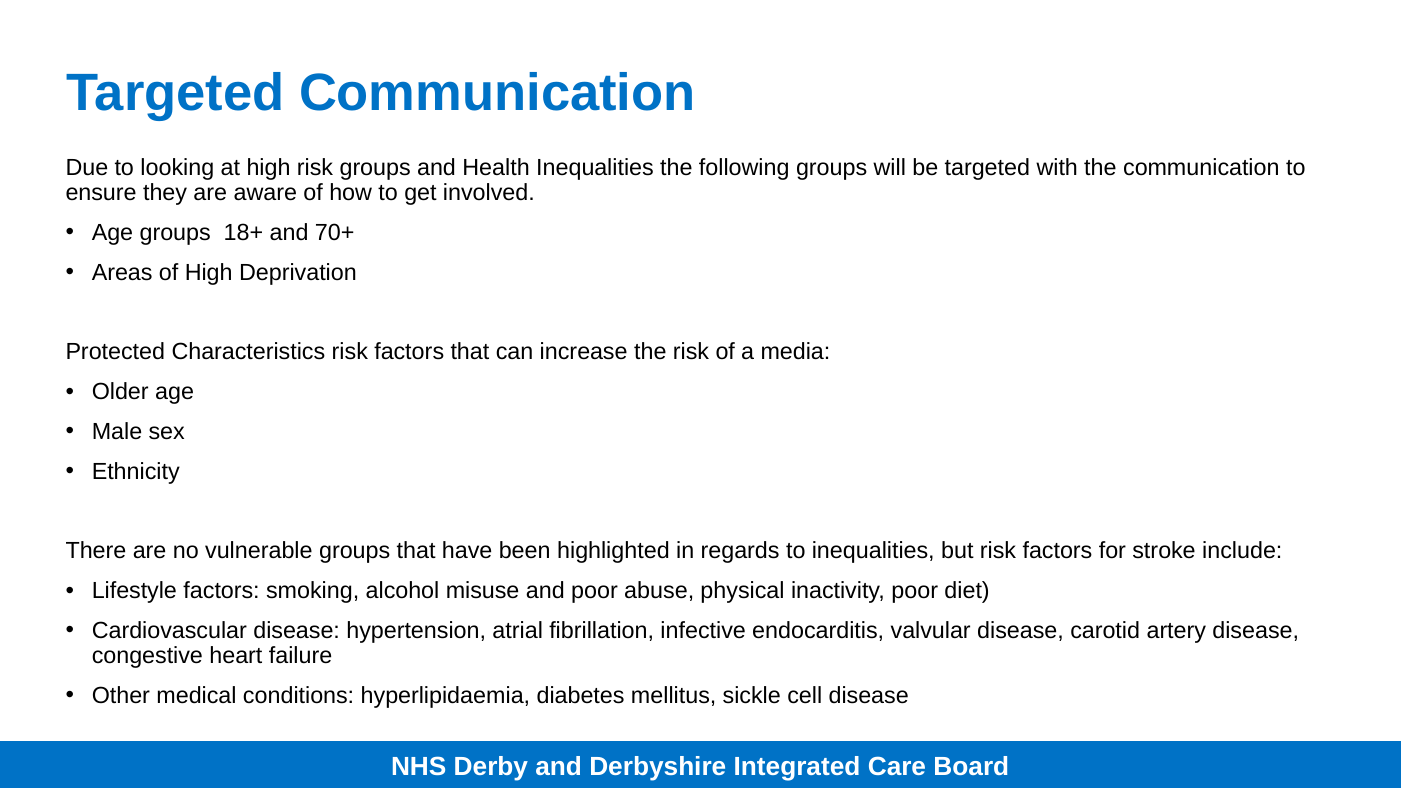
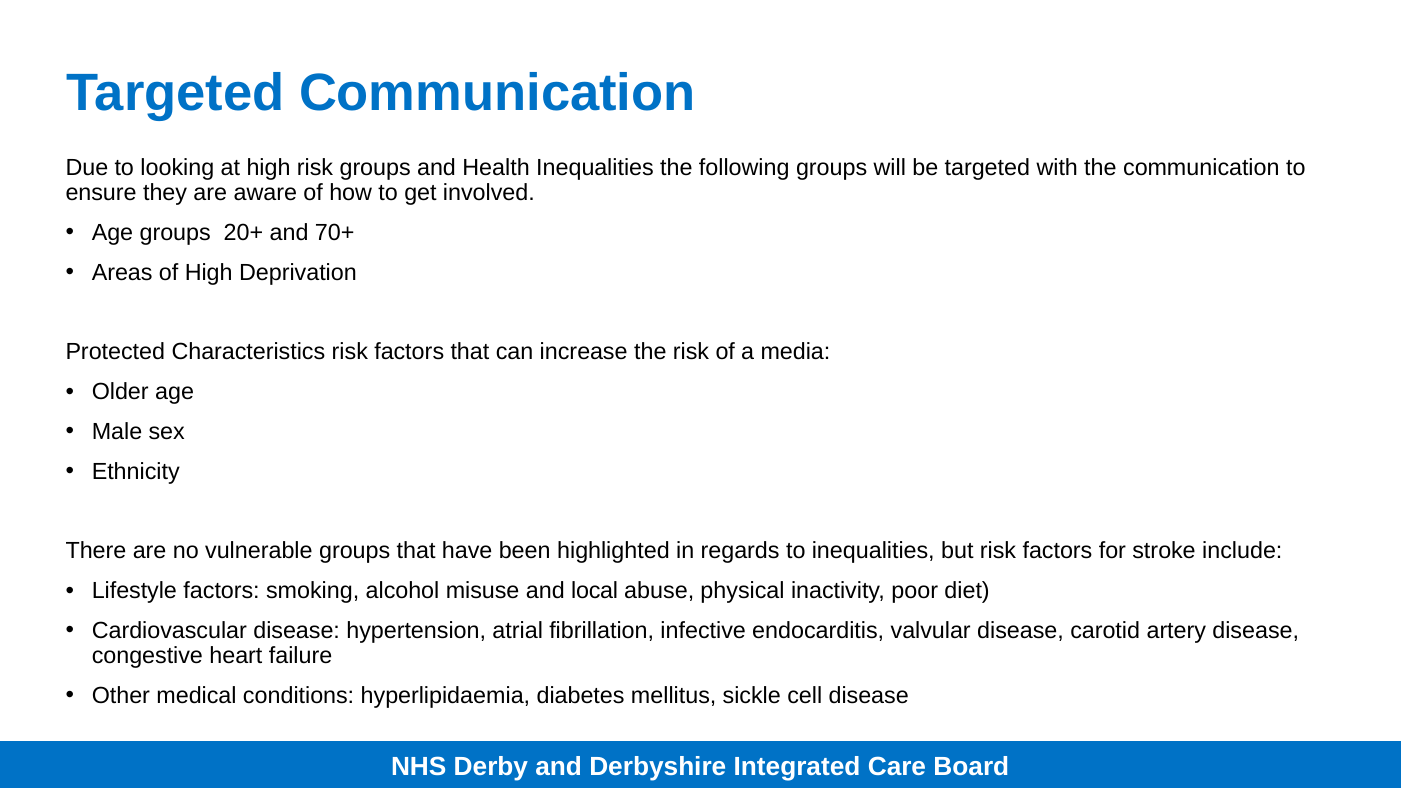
18+: 18+ -> 20+ (244, 233)
and poor: poor -> local (595, 591)
